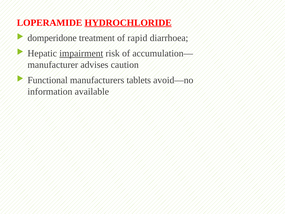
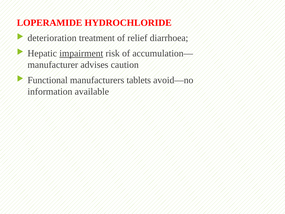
HYDROCHLORIDE underline: present -> none (128, 23)
domperidone: domperidone -> deterioration (52, 38)
rapid: rapid -> relief (137, 38)
